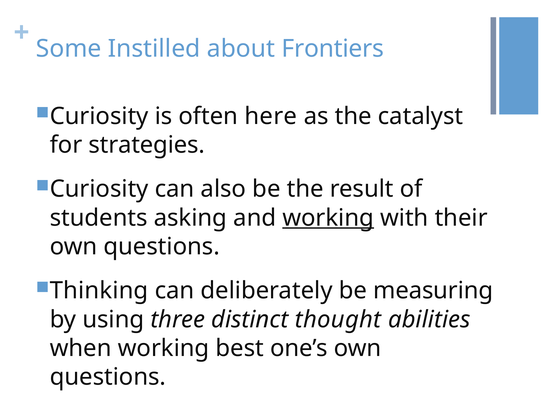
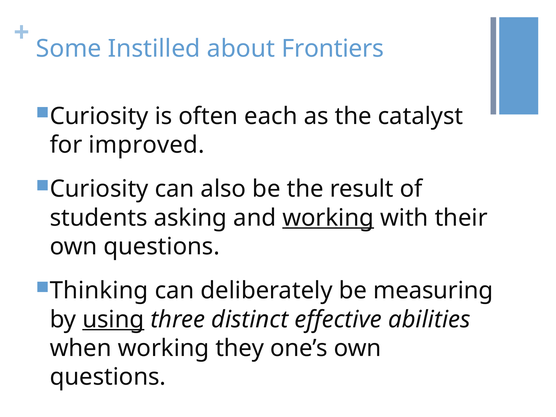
here: here -> each (271, 116)
strategies: strategies -> improved (147, 145)
using underline: none -> present (113, 319)
thought: thought -> effective (338, 319)
best: best -> they (240, 348)
